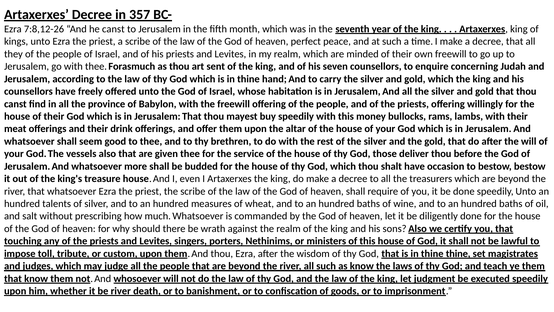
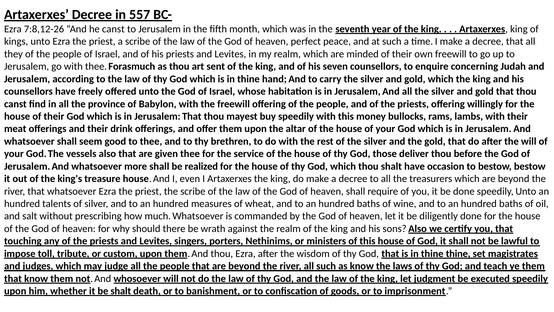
357: 357 -> 557 (140, 15)
budded: budded -> realized (201, 166)
be river: river -> shalt (121, 291)
